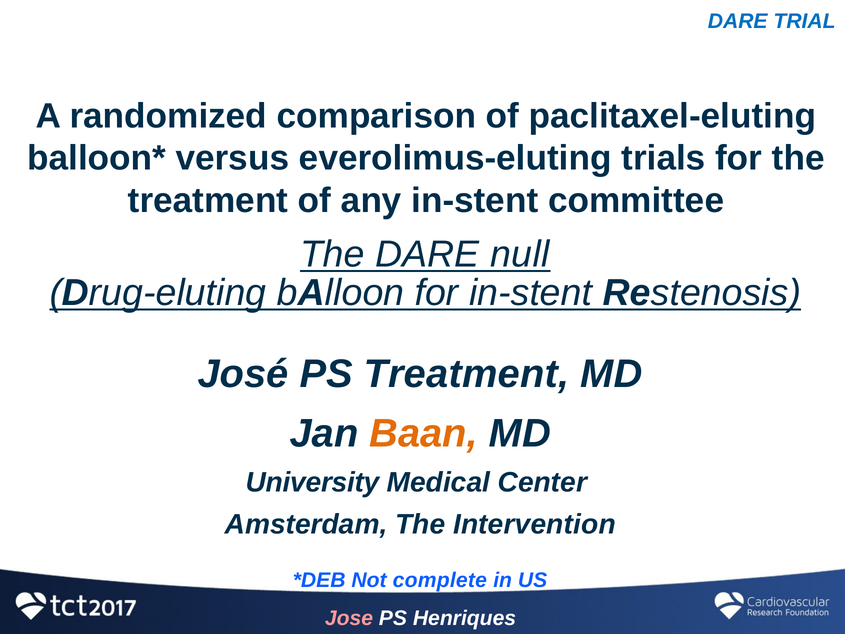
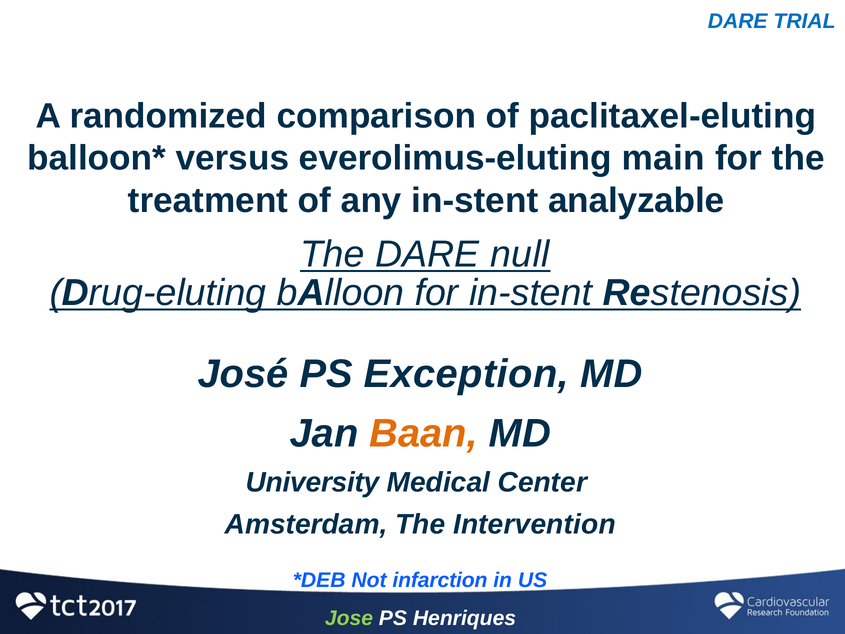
trials: trials -> main (663, 158)
committee: committee -> analyzable (636, 201)
PS Treatment: Treatment -> Exception (466, 374)
complete: complete -> infarction (440, 580)
Jose colour: pink -> light green (349, 618)
